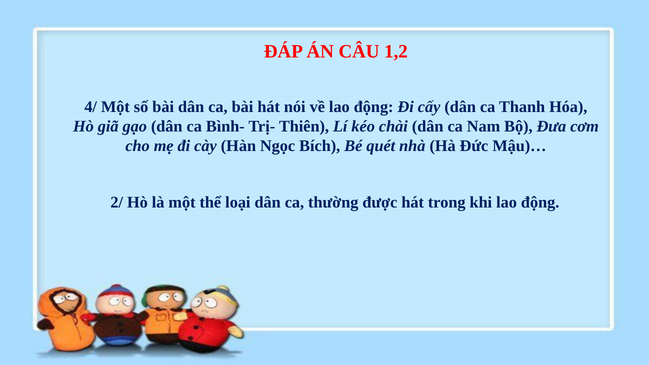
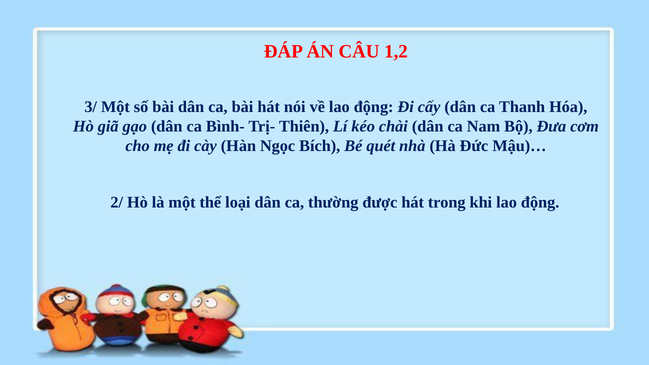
4/: 4/ -> 3/ (91, 107)
